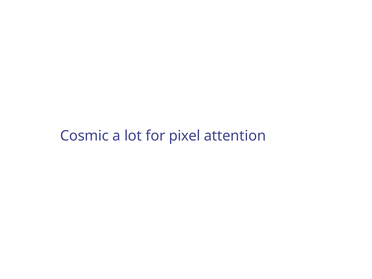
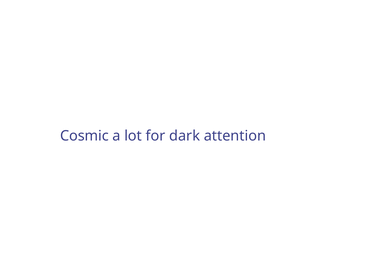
pixel: pixel -> dark (185, 136)
